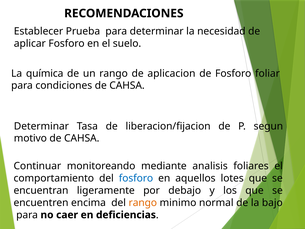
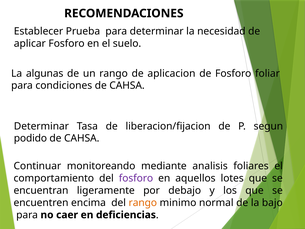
química: química -> algunas (45, 73)
motivo: motivo -> podido (30, 138)
fosforo colour: blue -> purple (136, 178)
